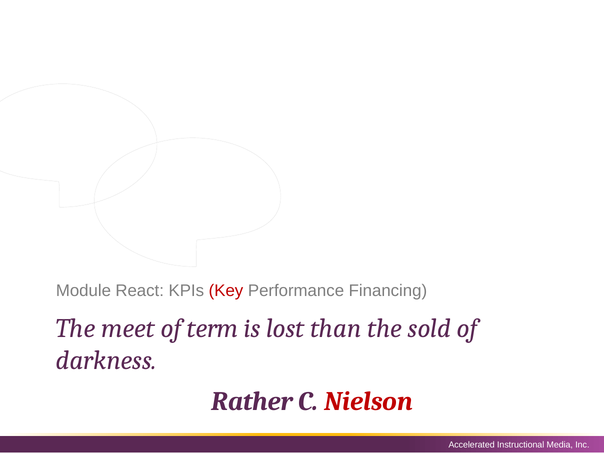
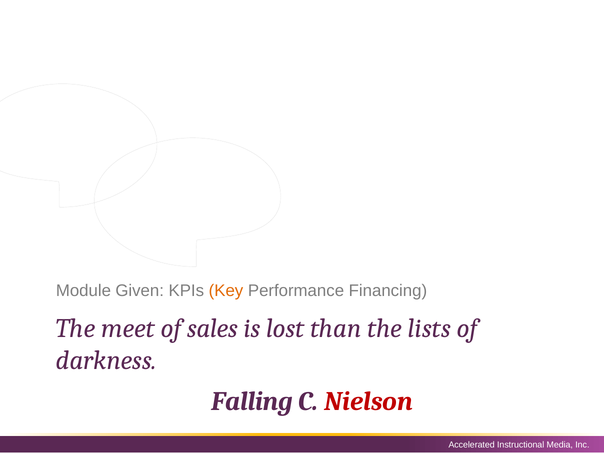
React: React -> Given (140, 291)
Key colour: red -> orange (226, 291)
term: term -> sales (213, 328)
sold: sold -> lists (429, 328)
Rather: Rather -> Falling (252, 401)
